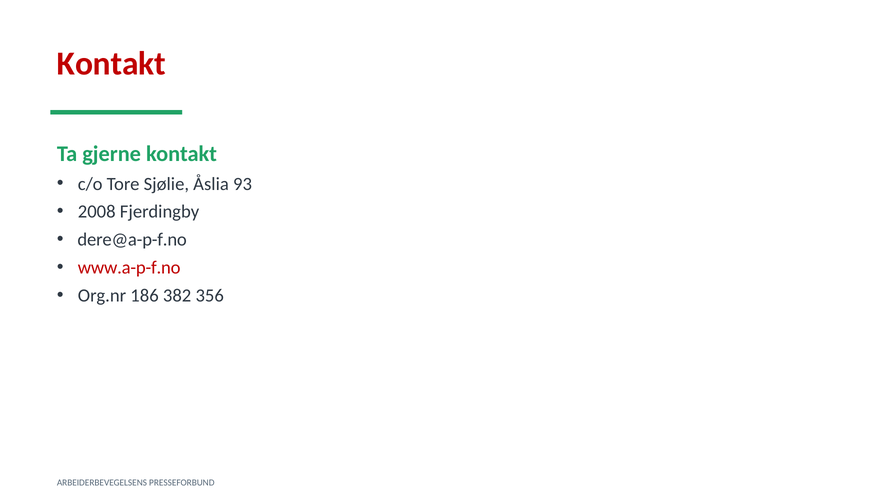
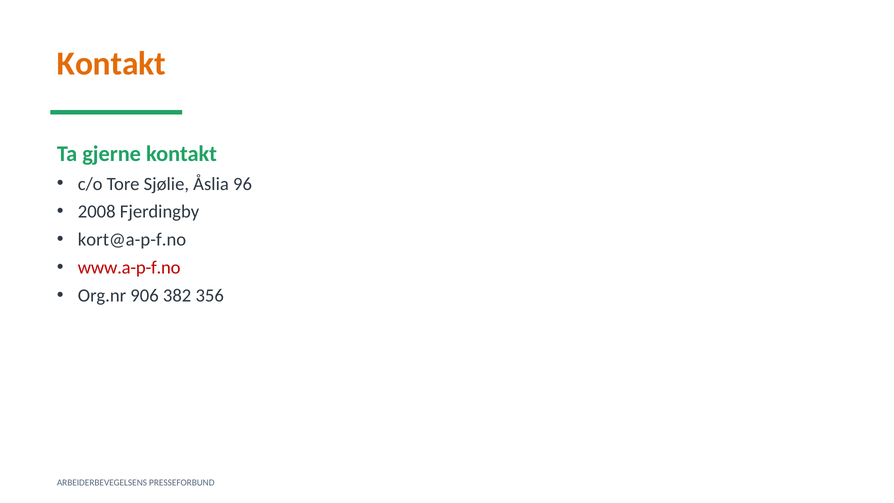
Kontakt colour: red -> orange (111, 64)
93: 93 -> 96 (243, 184)
dere@a-p-f.no: dere@a-p-f.no -> kort@a-p-f.no (132, 240)
186: 186 -> 906 (145, 296)
